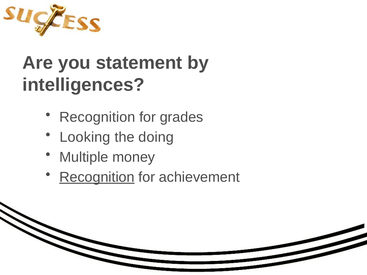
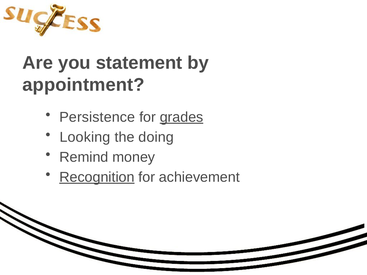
intelligences: intelligences -> appointment (84, 85)
Recognition: Recognition -> Persistence (97, 117)
grades underline: none -> present (182, 117)
Multiple: Multiple -> Remind (84, 157)
